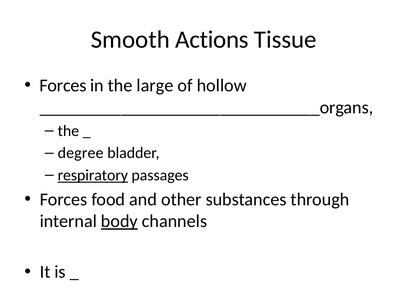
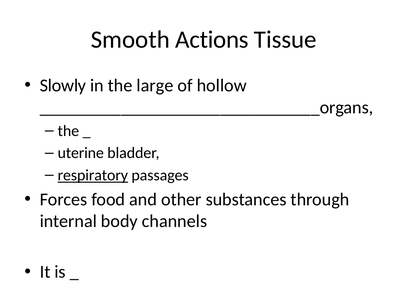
Forces: Forces -> Slowly (63, 86)
degree: degree -> uterine (81, 153)
body underline: present -> none (119, 221)
